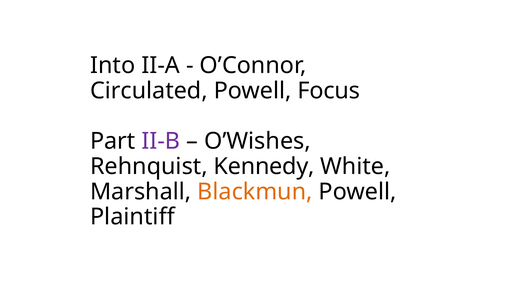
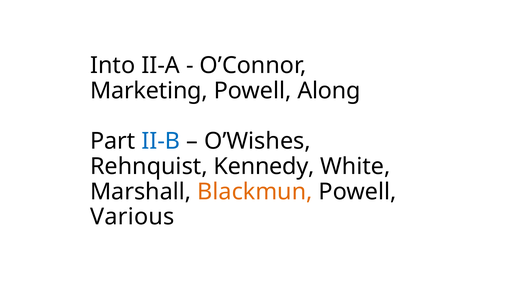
Circulated: Circulated -> Marketing (149, 91)
Focus: Focus -> Along (329, 91)
II-B colour: purple -> blue (161, 141)
Plaintiff: Plaintiff -> Various (132, 217)
